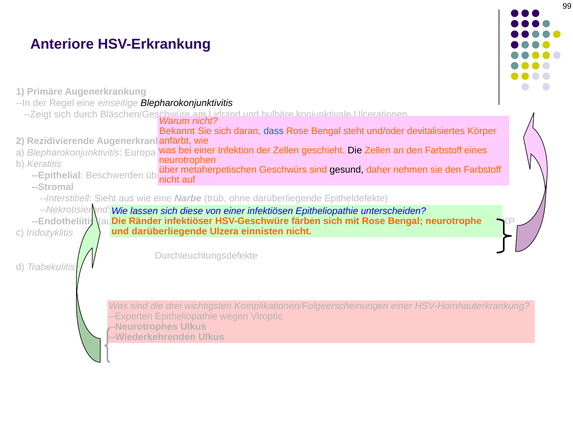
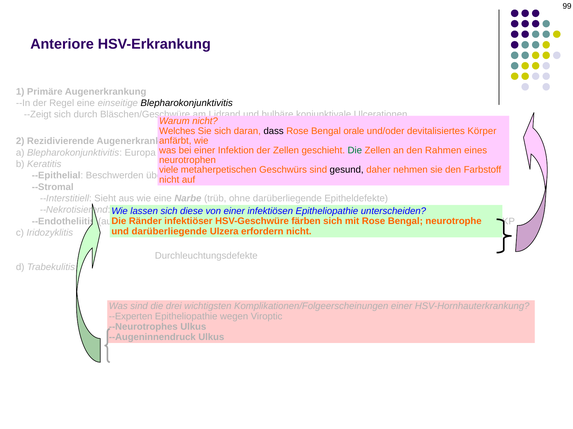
Bekannt: Bekannt -> Welches (177, 131)
dass colour: blue -> black (274, 131)
steht: steht -> orale (354, 131)
Die colour: black -> green (355, 151)
an den Farbstoff: Farbstoff -> Rahmen (443, 151)
über: über -> viele (169, 170)
einnisten: einnisten -> erfordern (262, 232)
--Wiederkehrenden: --Wiederkehrenden -> --Augeninnendruck (152, 338)
